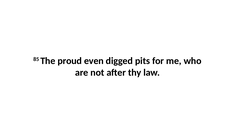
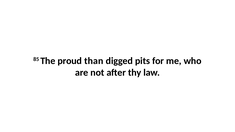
even: even -> than (94, 61)
